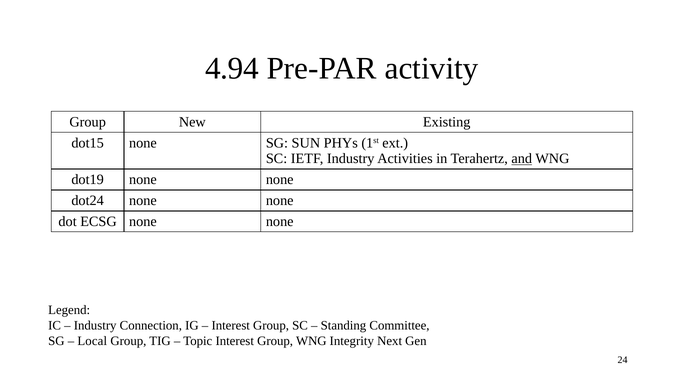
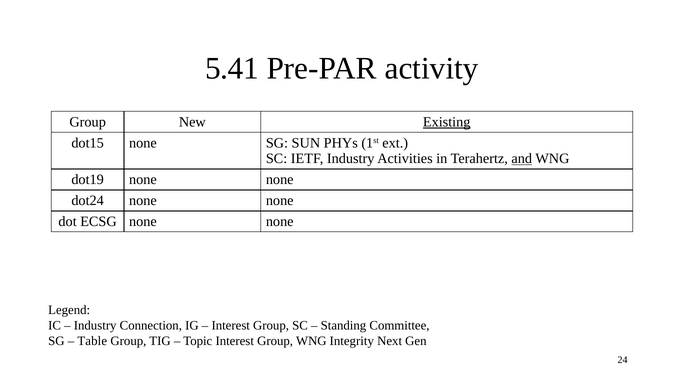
4.94: 4.94 -> 5.41 (232, 68)
Existing underline: none -> present (447, 122)
Local: Local -> Table (92, 341)
